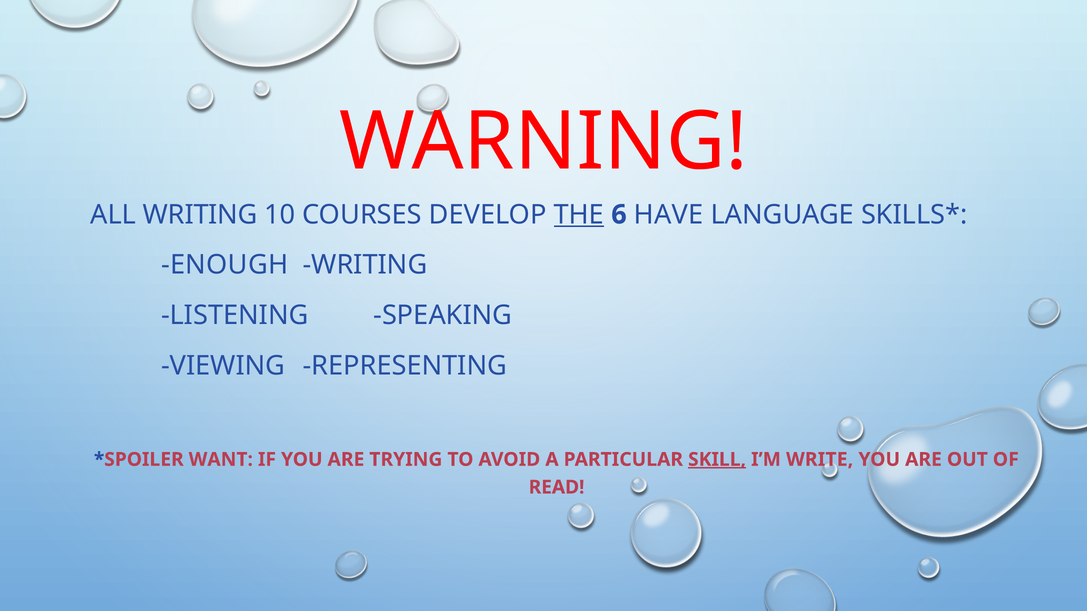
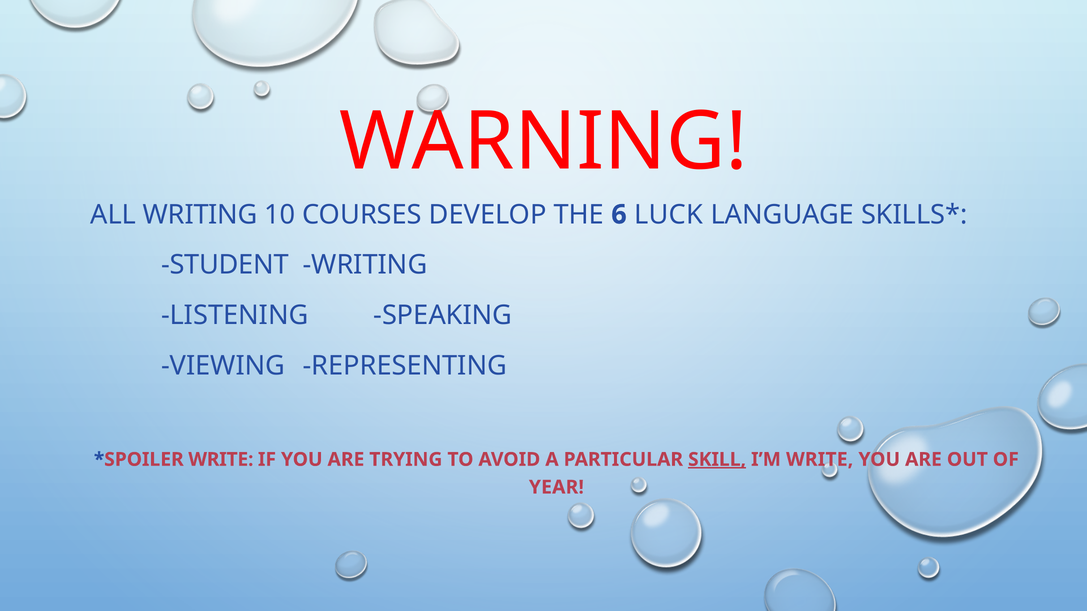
THE underline: present -> none (579, 215)
HAVE: HAVE -> LUCK (669, 215)
ENOUGH: ENOUGH -> STUDENT (225, 265)
WANT: WANT -> WRITE (221, 460)
READ: READ -> YEAR (556, 488)
